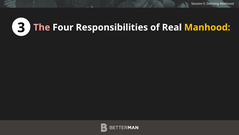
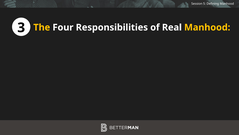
The colour: pink -> yellow (42, 27)
